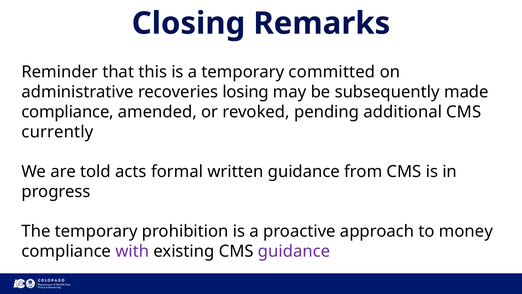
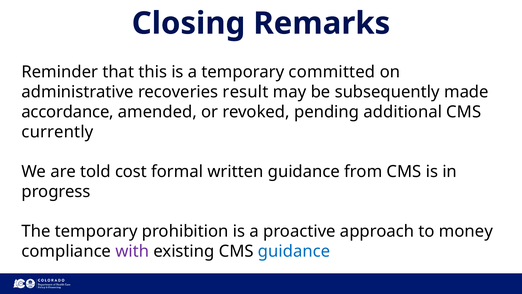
losing: losing -> result (246, 92)
compliance: compliance -> accordance (68, 112)
acts: acts -> cost (131, 171)
guidance colour: purple -> blue (294, 251)
